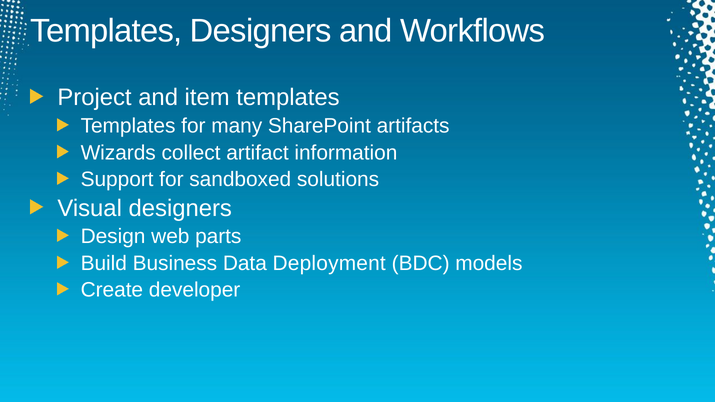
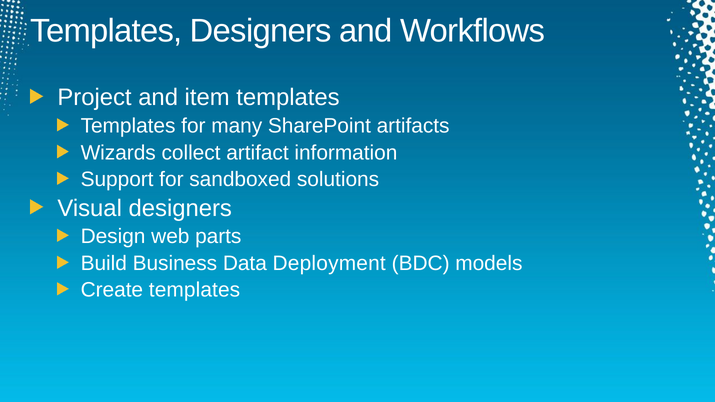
Create developer: developer -> templates (195, 290)
